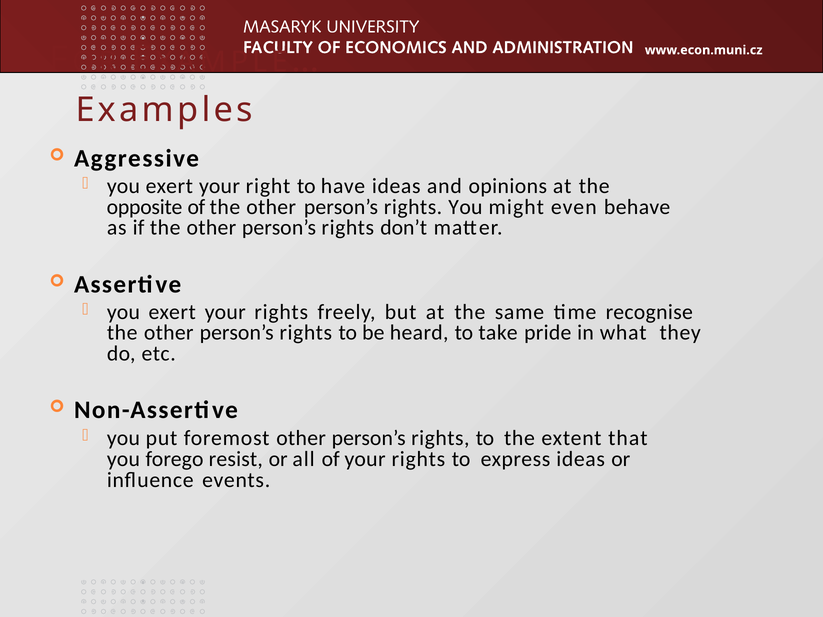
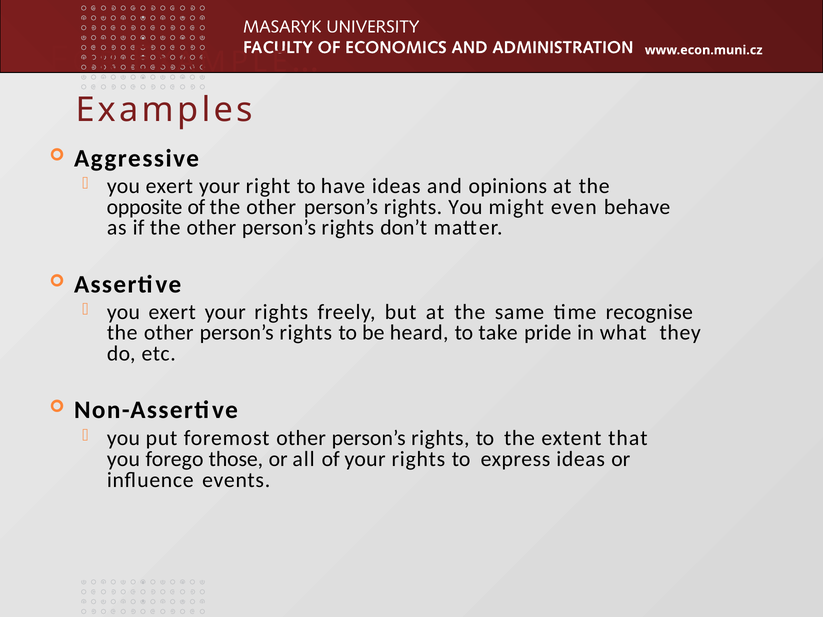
resist: resist -> those (236, 459)
